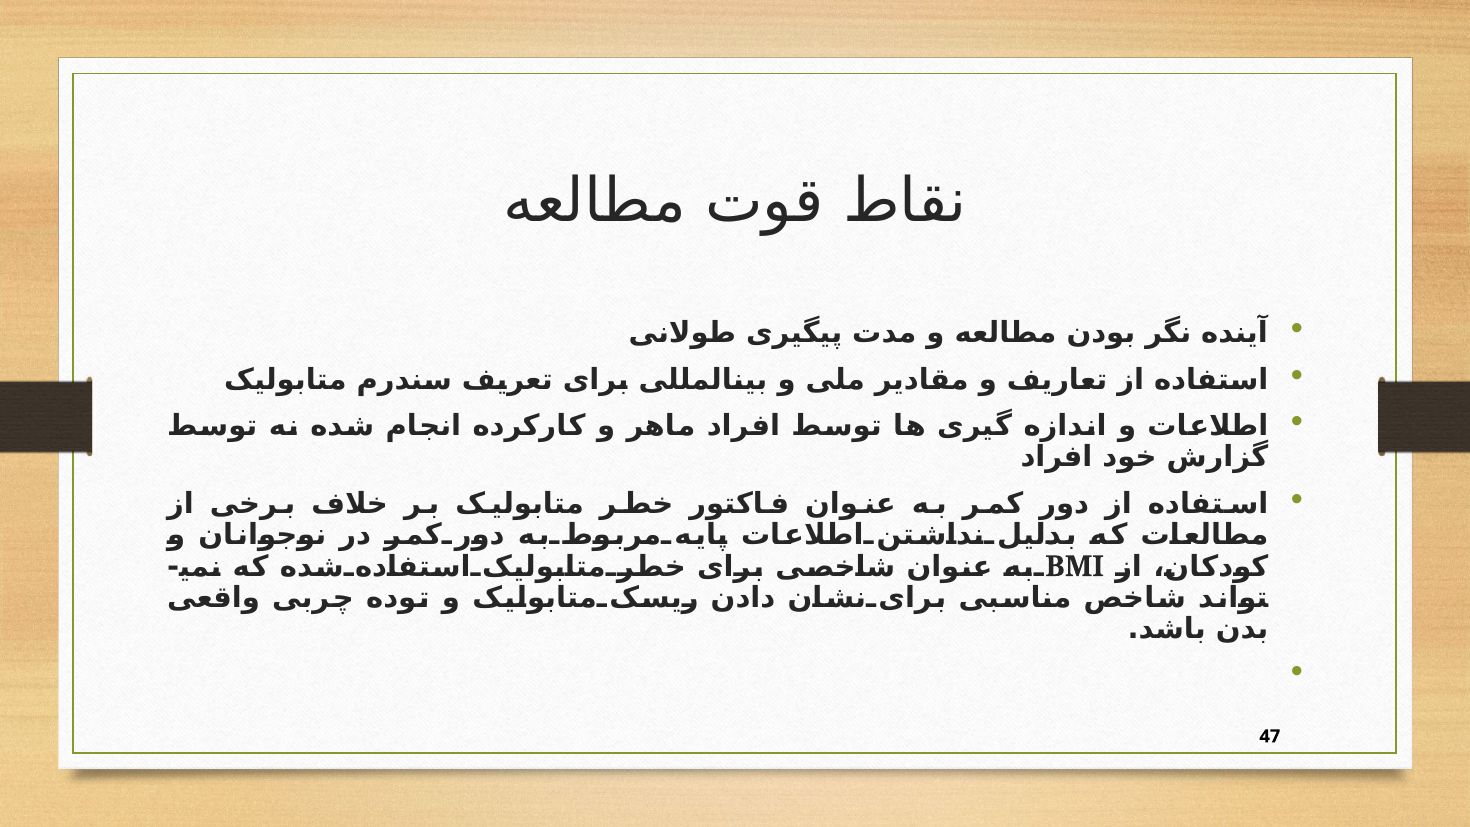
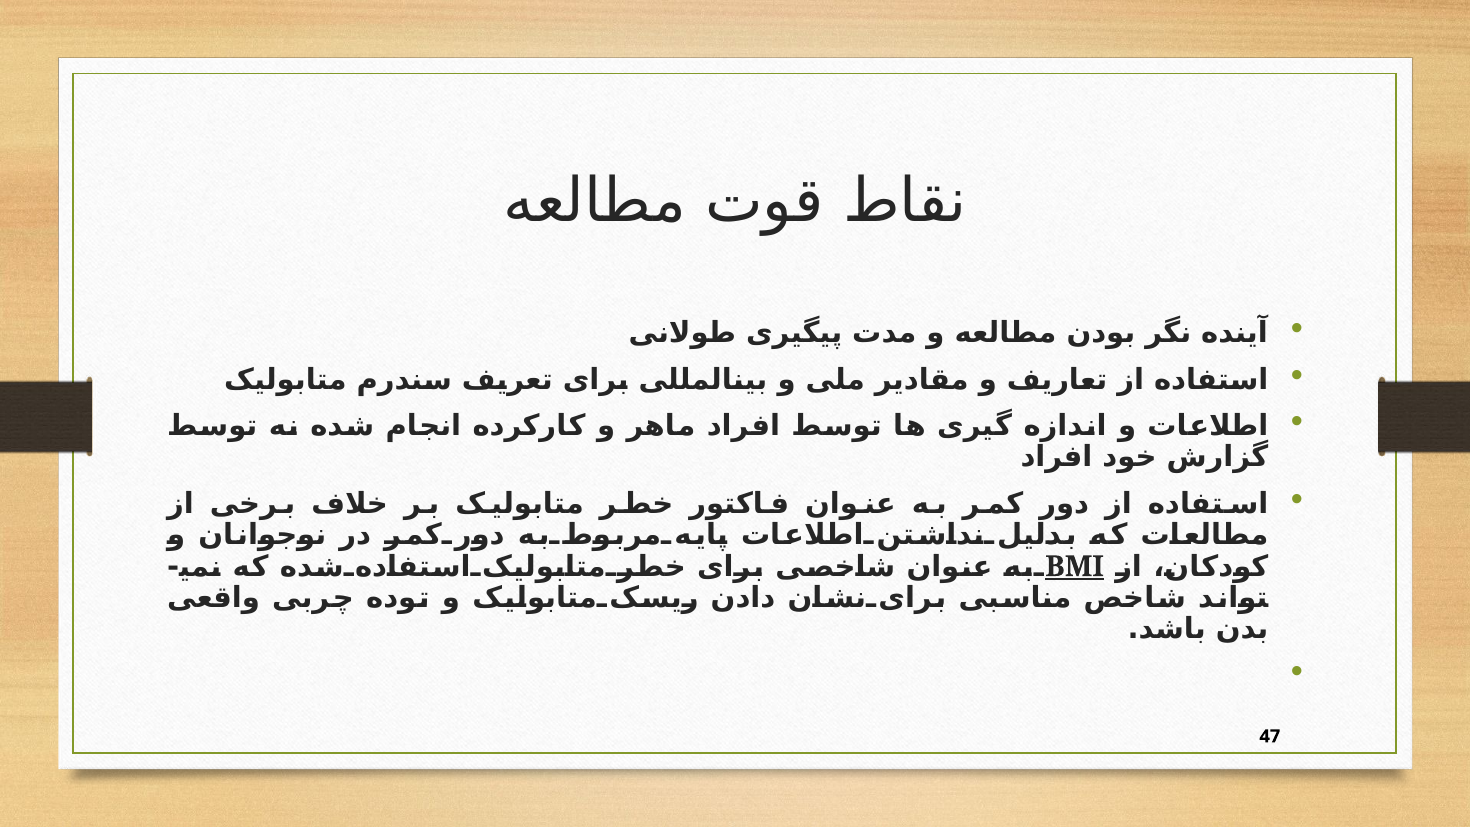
BMI underline: none -> present (1075, 566)
